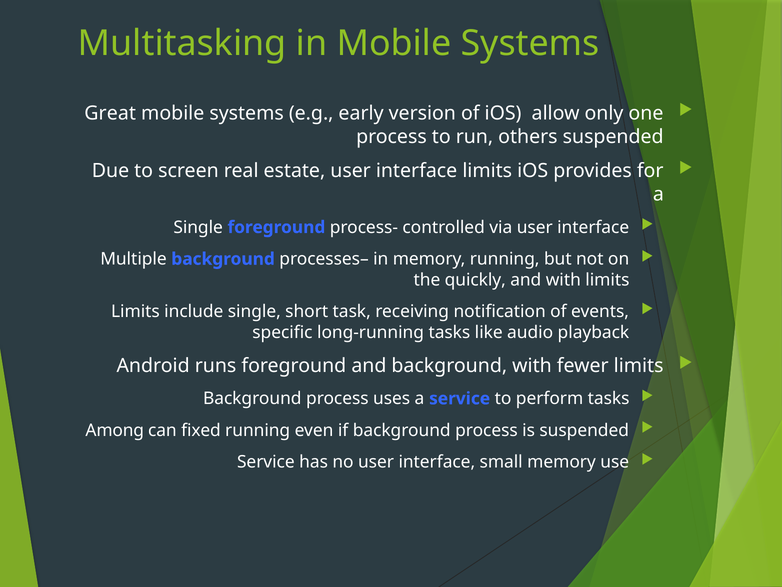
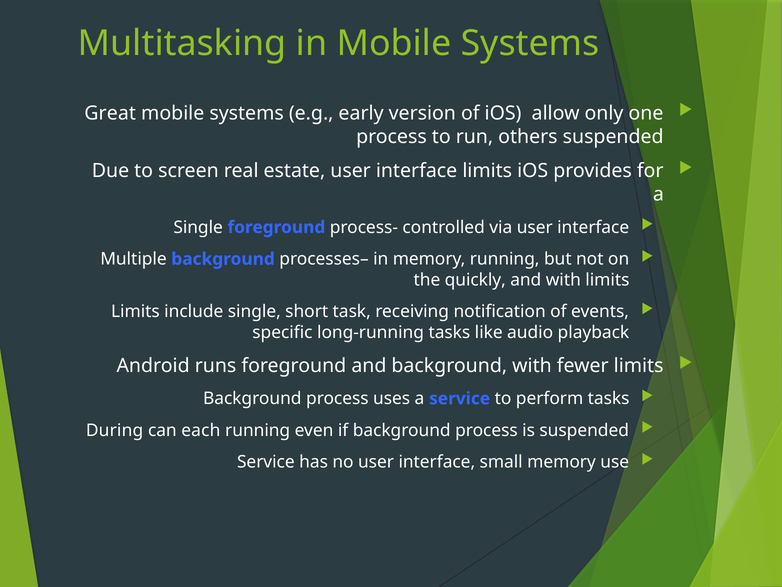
Among: Among -> During (115, 430)
fixed: fixed -> each (201, 430)
